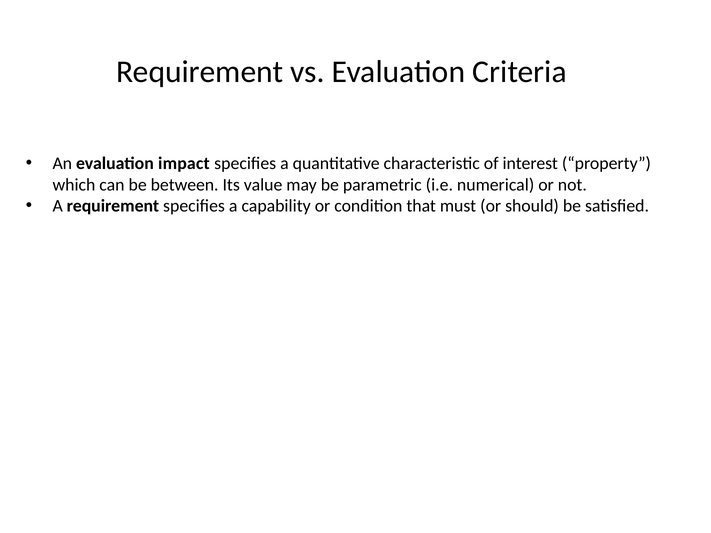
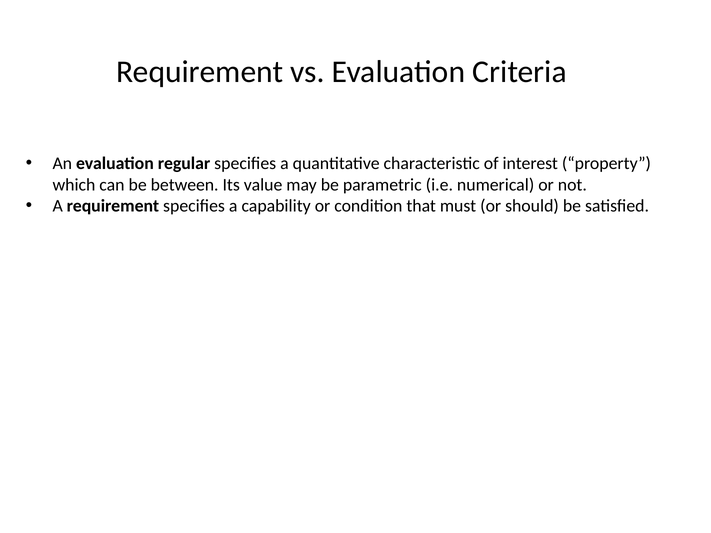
impact: impact -> regular (184, 164)
